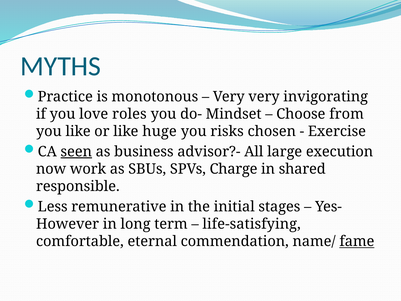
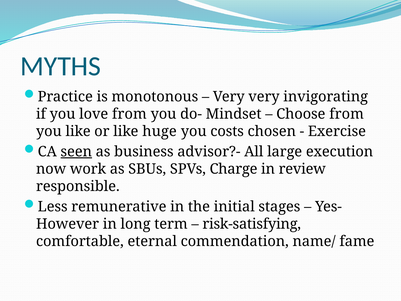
love roles: roles -> from (129, 114)
risks: risks -> costs (227, 131)
shared: shared -> review (302, 169)
life-satisfying: life-satisfying -> risk-satisfying (252, 224)
fame underline: present -> none (357, 241)
